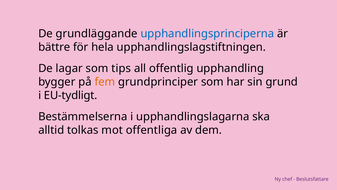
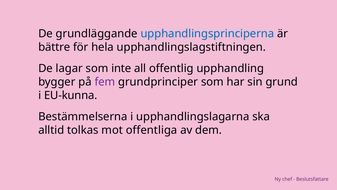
tips: tips -> inte (121, 68)
fem colour: orange -> purple (105, 82)
EU-tydligt: EU-tydligt -> EU-kunna (71, 95)
